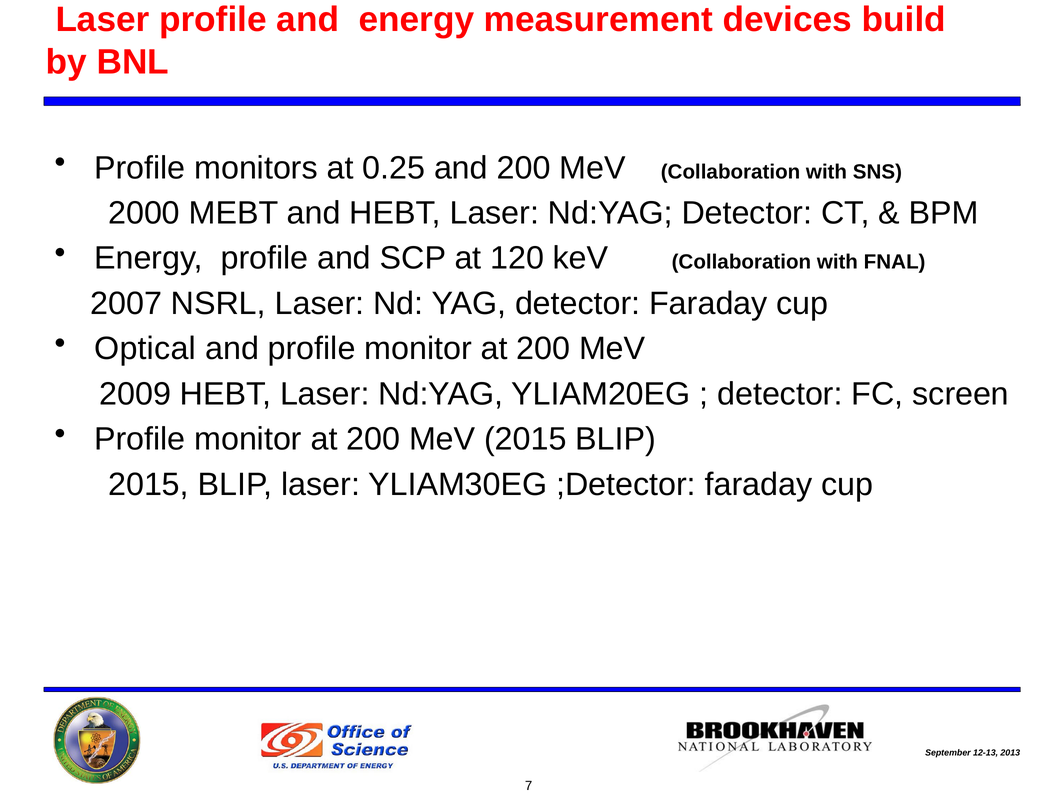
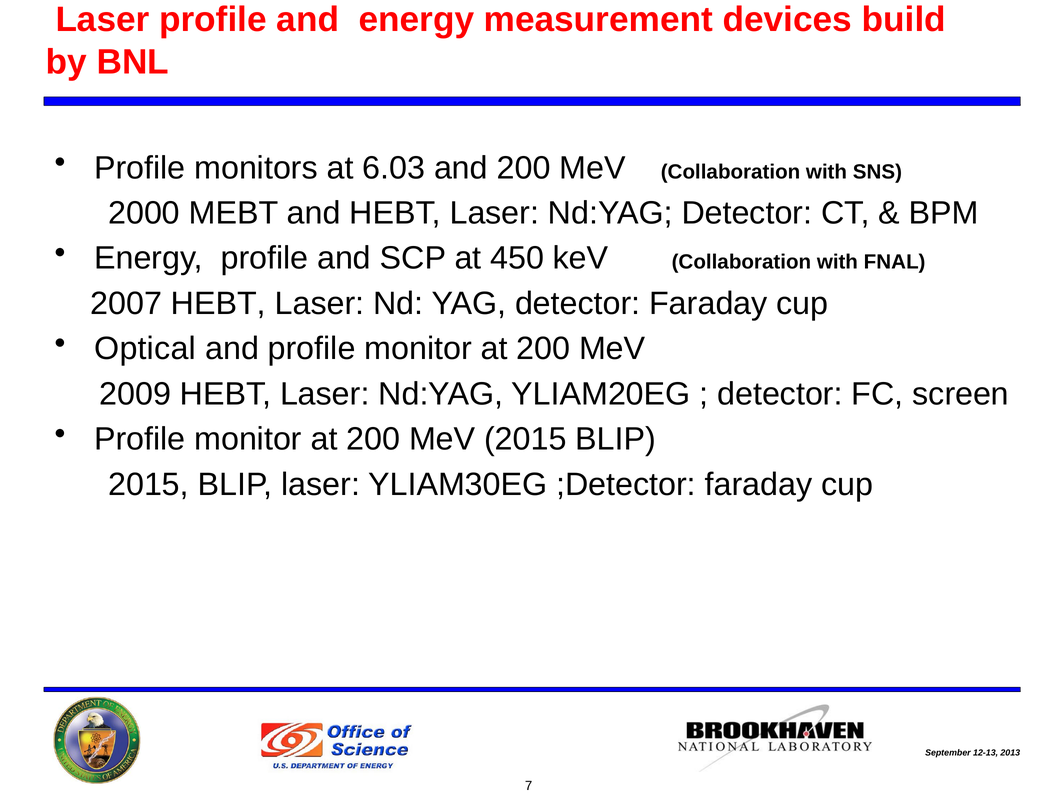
0.25: 0.25 -> 6.03 (394, 168)
120: 120 -> 450 (517, 258)
2007 NSRL: NSRL -> HEBT (218, 303)
